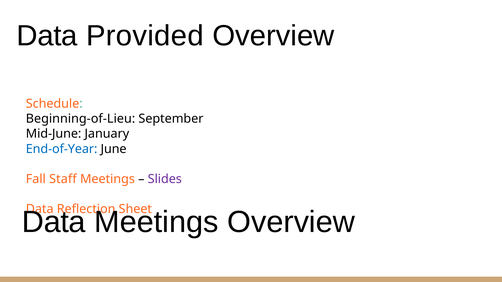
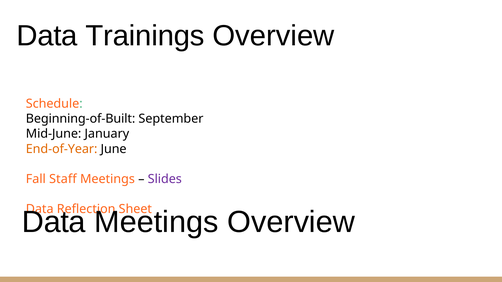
Provided: Provided -> Trainings (145, 36)
Beginning-of-Lieu: Beginning-of-Lieu -> Beginning-of-Built (81, 119)
End-of-Year colour: blue -> orange (62, 149)
